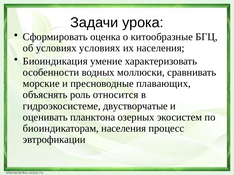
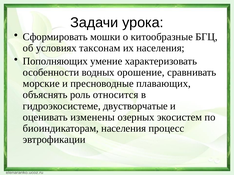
оценка: оценка -> мошки (105, 37)
условиях условиях: условиях -> таксонам (100, 48)
Биоиндикация: Биоиндикация -> Пополняющих (55, 61)
моллюски: моллюски -> орошение (141, 73)
планктона: планктона -> изменены (93, 117)
